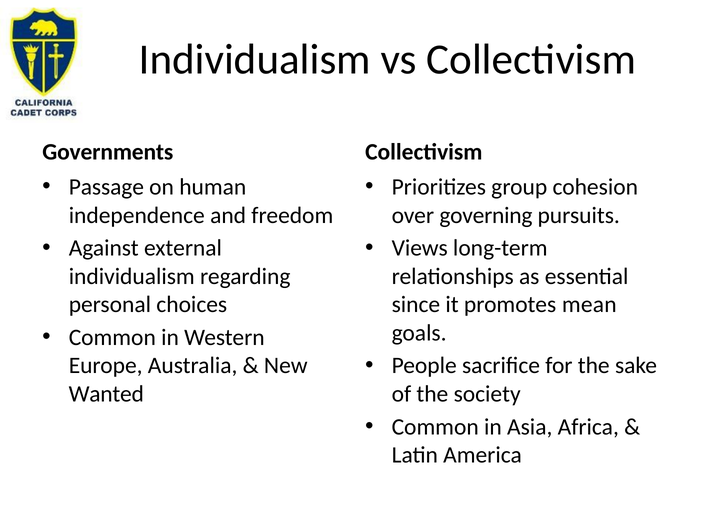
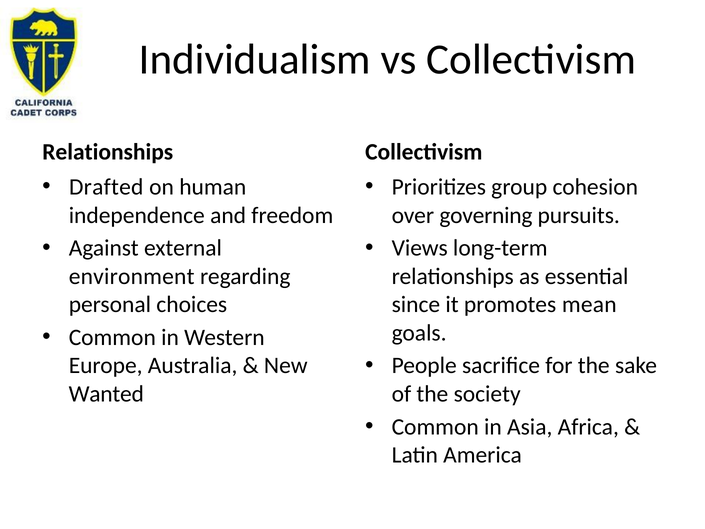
Governments: Governments -> Relationships (108, 152)
Passage: Passage -> Drafted (106, 187)
individualism: individualism -> environment (132, 276)
